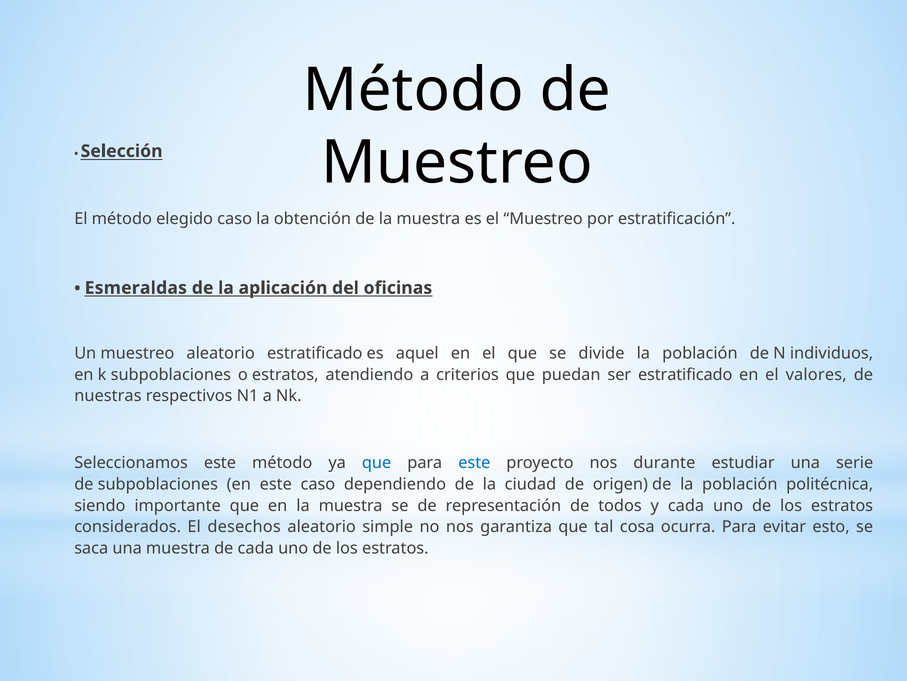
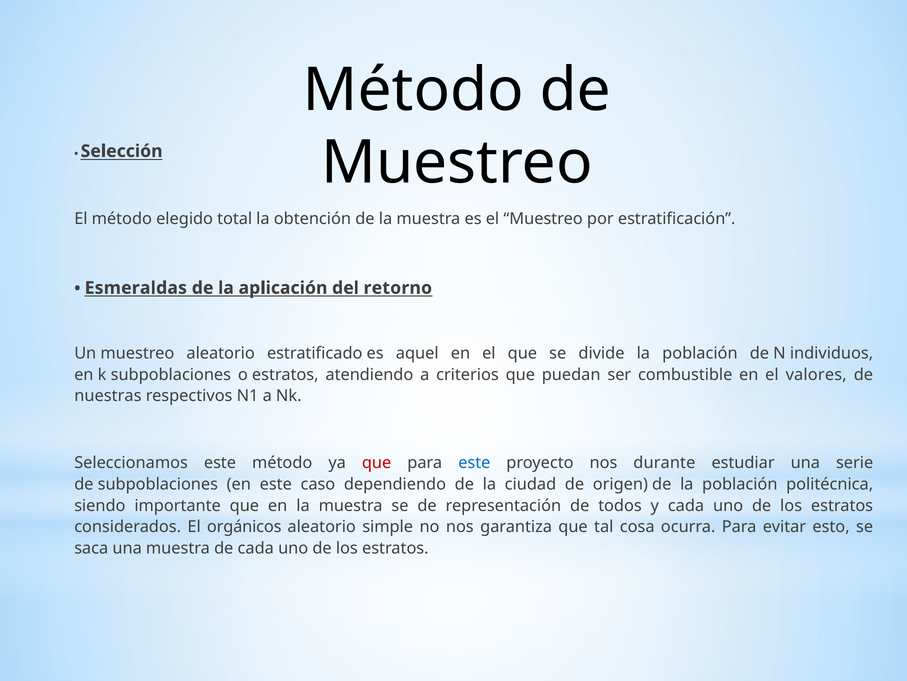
elegido caso: caso -> total (235, 219)
oficinas: oficinas -> retorno (398, 288)
ser estratificado: estratificado -> combustible (685, 374)
que colour: blue -> red (377, 463)
desechos: desechos -> orgánicos (244, 526)
